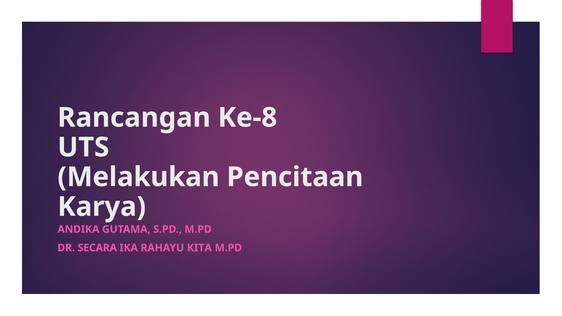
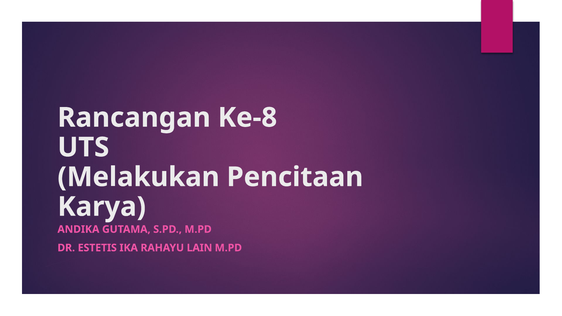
SECARA: SECARA -> ESTETIS (97, 248)
KITA: KITA -> LAIN (199, 248)
